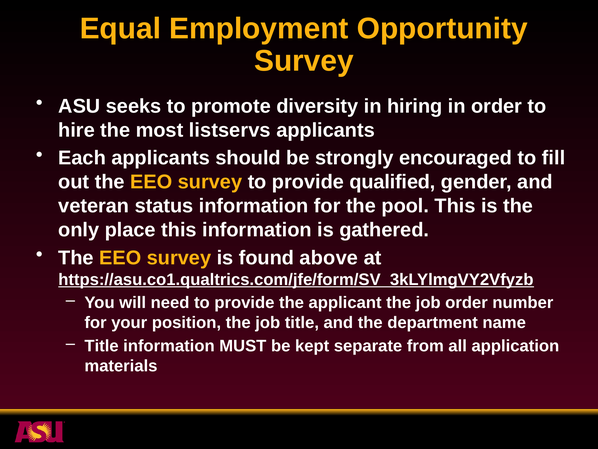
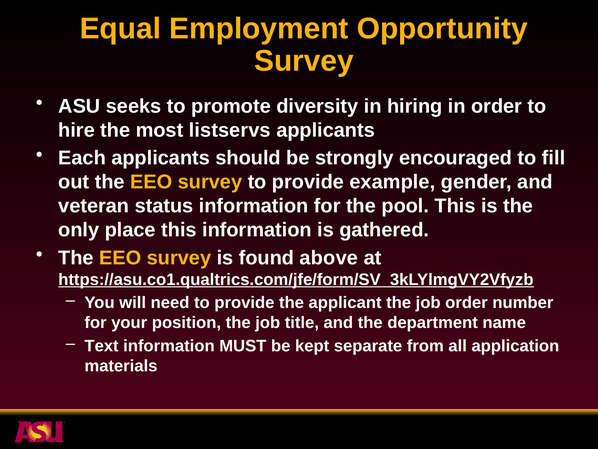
qualified: qualified -> example (392, 182)
Title: Title -> Text (102, 346)
